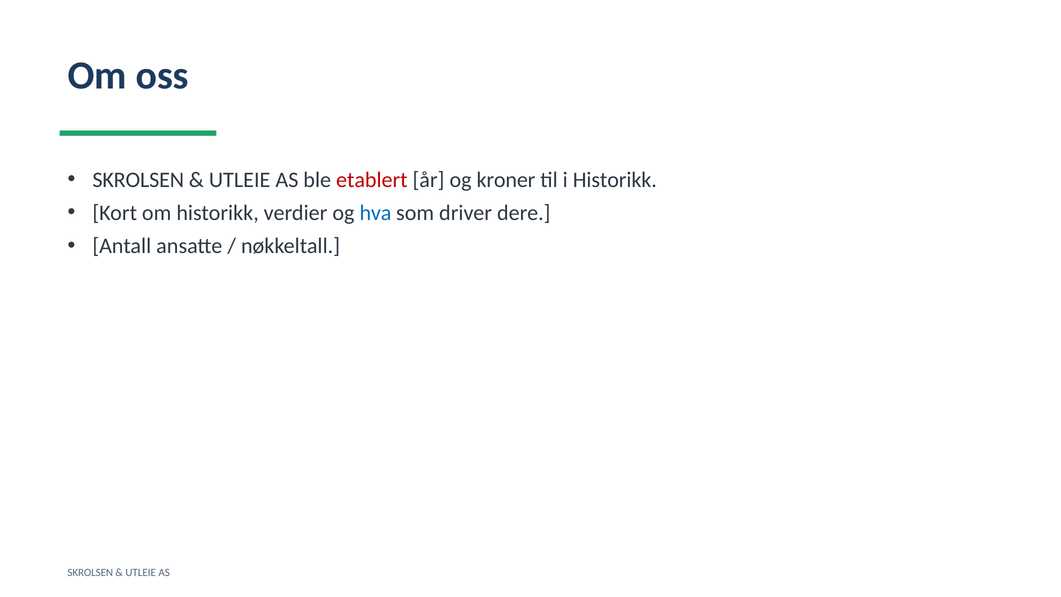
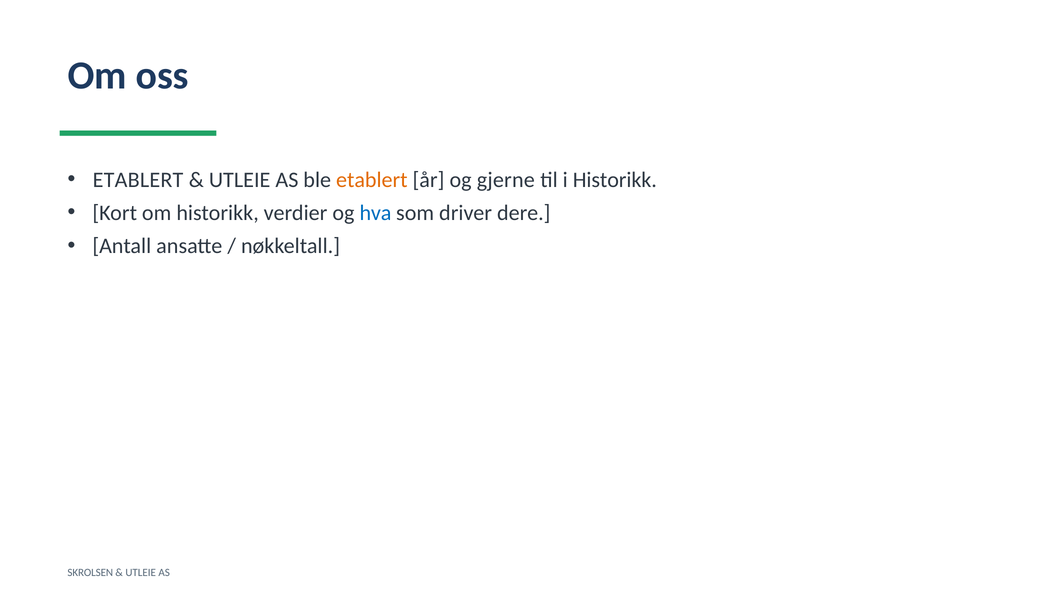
SKROLSEN: SKROLSEN -> ETABLERT (138, 180)
etablert colour: red -> orange (372, 180)
kroner: kroner -> gjerne (506, 180)
